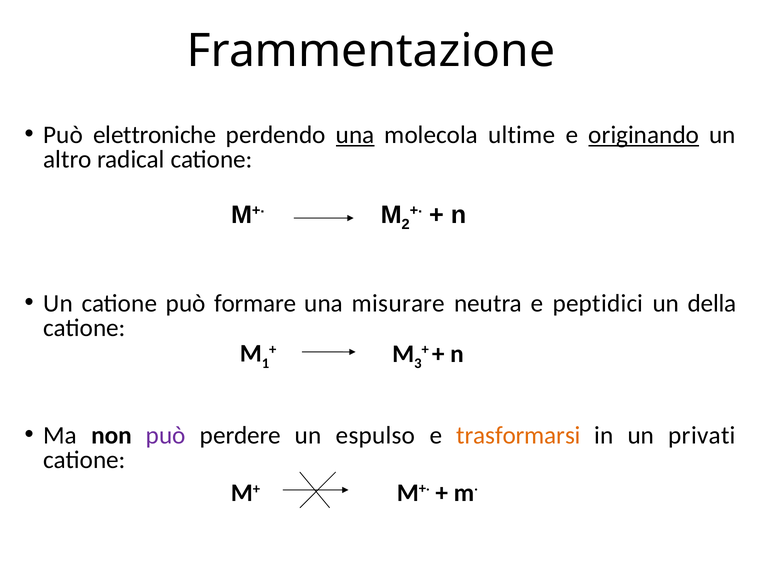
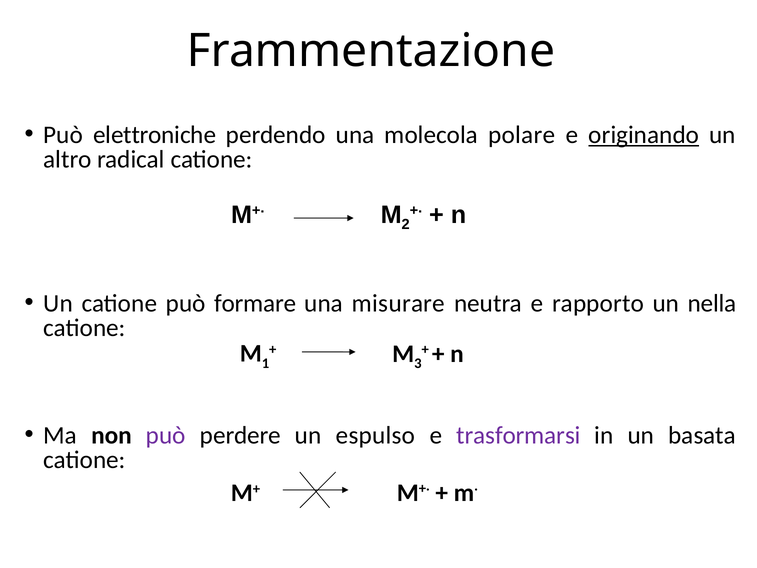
una underline: present -> none (355, 135)
ultime: ultime -> polare (522, 135)
peptidici: peptidici -> rapporto (598, 303)
della: della -> nella (712, 303)
trasformarsi colour: orange -> purple (519, 435)
privati: privati -> basata (702, 435)
